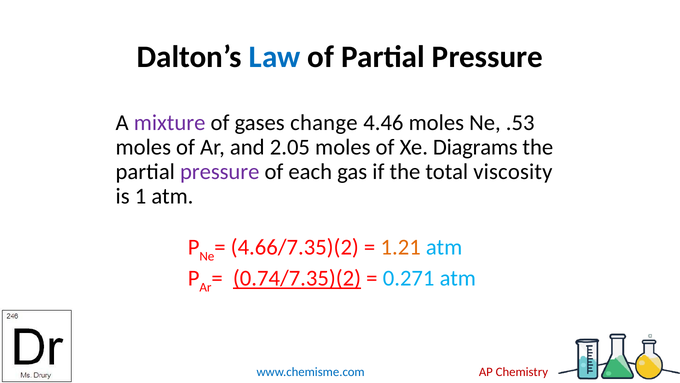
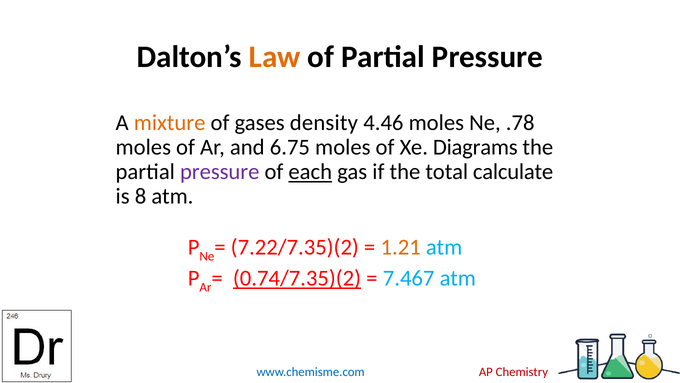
Law colour: blue -> orange (275, 57)
mixture colour: purple -> orange (170, 123)
change: change -> density (324, 123)
.53: .53 -> .78 (520, 123)
2.05: 2.05 -> 6.75 (290, 147)
each underline: none -> present (310, 172)
viscosity: viscosity -> calculate (513, 172)
1: 1 -> 8 (141, 196)
4.66/7.35)(2: 4.66/7.35)(2 -> 7.22/7.35)(2 (295, 247)
0.271: 0.271 -> 7.467 (409, 278)
